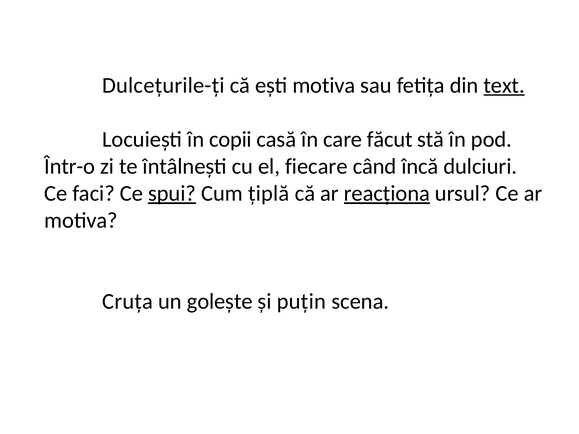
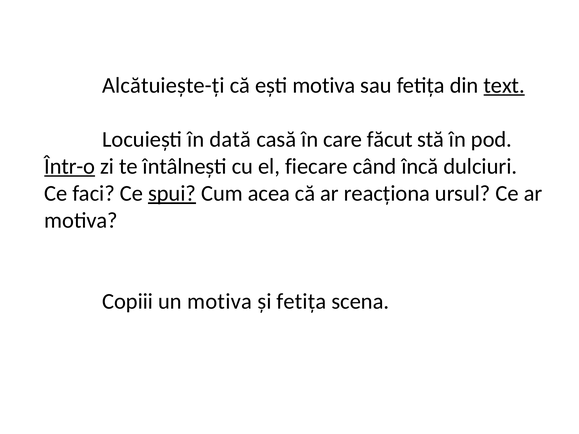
Dulcețurile-ți: Dulcețurile-ți -> Alcătuiește-ți (163, 85)
copii: copii -> dată (230, 140)
Într-o underline: none -> present (70, 167)
țiplă: țiplă -> acea (269, 194)
reacționa underline: present -> none (387, 194)
Cruța: Cruța -> Copiii (128, 302)
un golește: golește -> motiva (220, 302)
și puțin: puțin -> fetița (301, 302)
